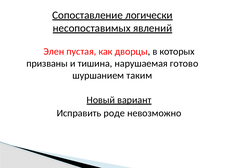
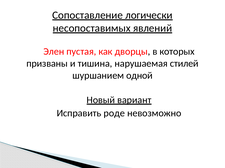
готово: готово -> стилей (184, 64)
таким: таким -> одной (139, 76)
